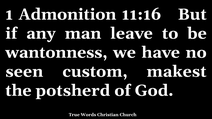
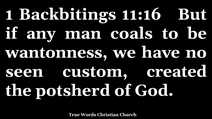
Admonition: Admonition -> Backbitings (67, 14)
leave: leave -> coals (132, 34)
makest: makest -> created (177, 72)
